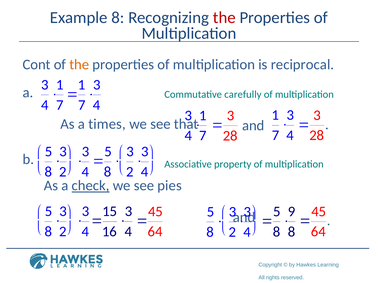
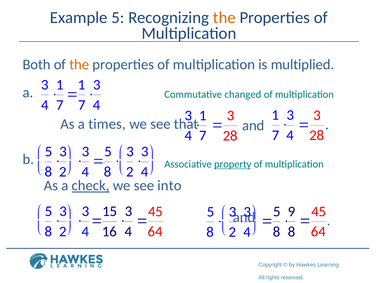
Example 8: 8 -> 5 (118, 18)
the colour: red -> orange (224, 18)
Cont: Cont -> Both (37, 65)
reciprocal: reciprocal -> multiplied (303, 65)
carefully: carefully -> changed (243, 95)
property underline: none -> present (233, 165)
pies: pies -> into (170, 186)
